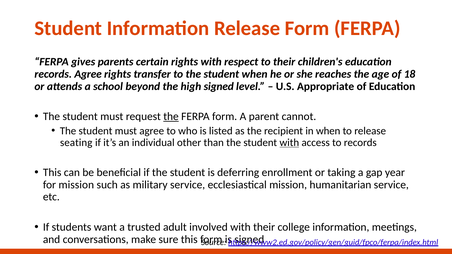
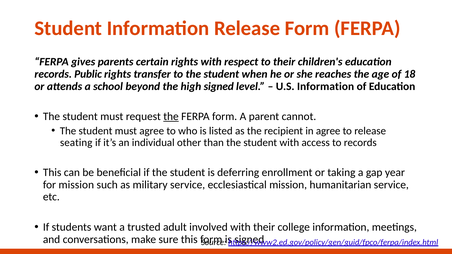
records Agree: Agree -> Public (88, 74)
U.S Appropriate: Appropriate -> Information (326, 86)
in when: when -> agree (328, 131)
with underline: present -> none (289, 143)
